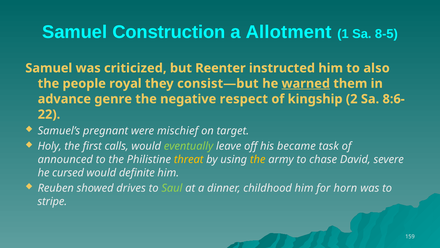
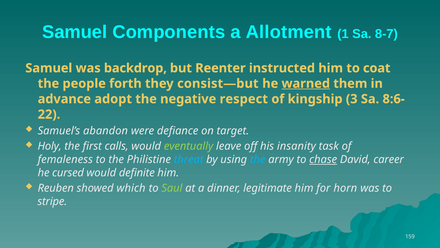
Construction: Construction -> Components (169, 32)
8-5: 8-5 -> 8-7 (386, 34)
criticized: criticized -> backdrop (135, 68)
also: also -> coat (377, 68)
royal: royal -> forth (125, 83)
genre: genre -> adopt (113, 99)
2: 2 -> 3 (352, 99)
pregnant: pregnant -> abandon (106, 131)
mischief: mischief -> defiance (178, 131)
became: became -> insanity (296, 146)
announced: announced -> femaleness (65, 159)
threat colour: yellow -> light blue (189, 159)
the colour: yellow -> light blue (258, 159)
chase underline: none -> present (323, 159)
severe: severe -> career (389, 159)
drives: drives -> which (131, 188)
childhood: childhood -> legitimate (268, 188)
